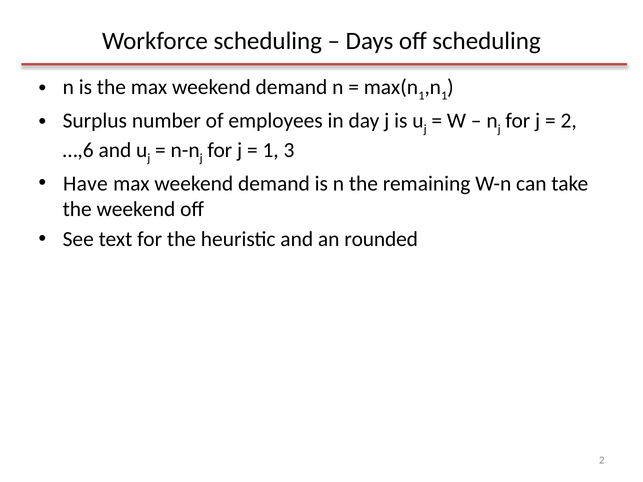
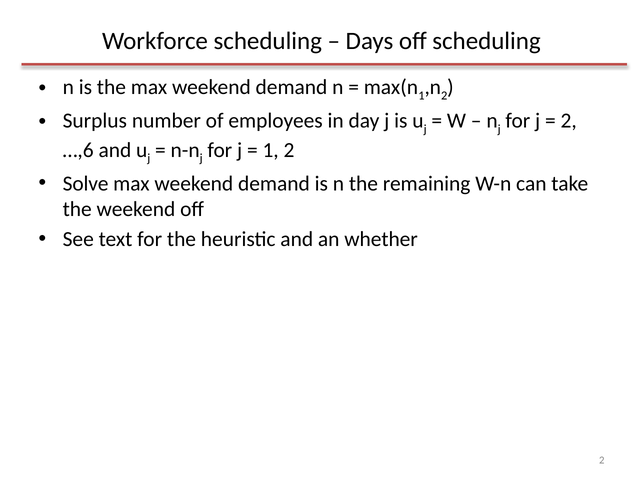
1: 1 -> 2 (444, 96)
1 3: 3 -> 2 (289, 150)
Have: Have -> Solve (86, 184)
rounded: rounded -> whether (381, 239)
